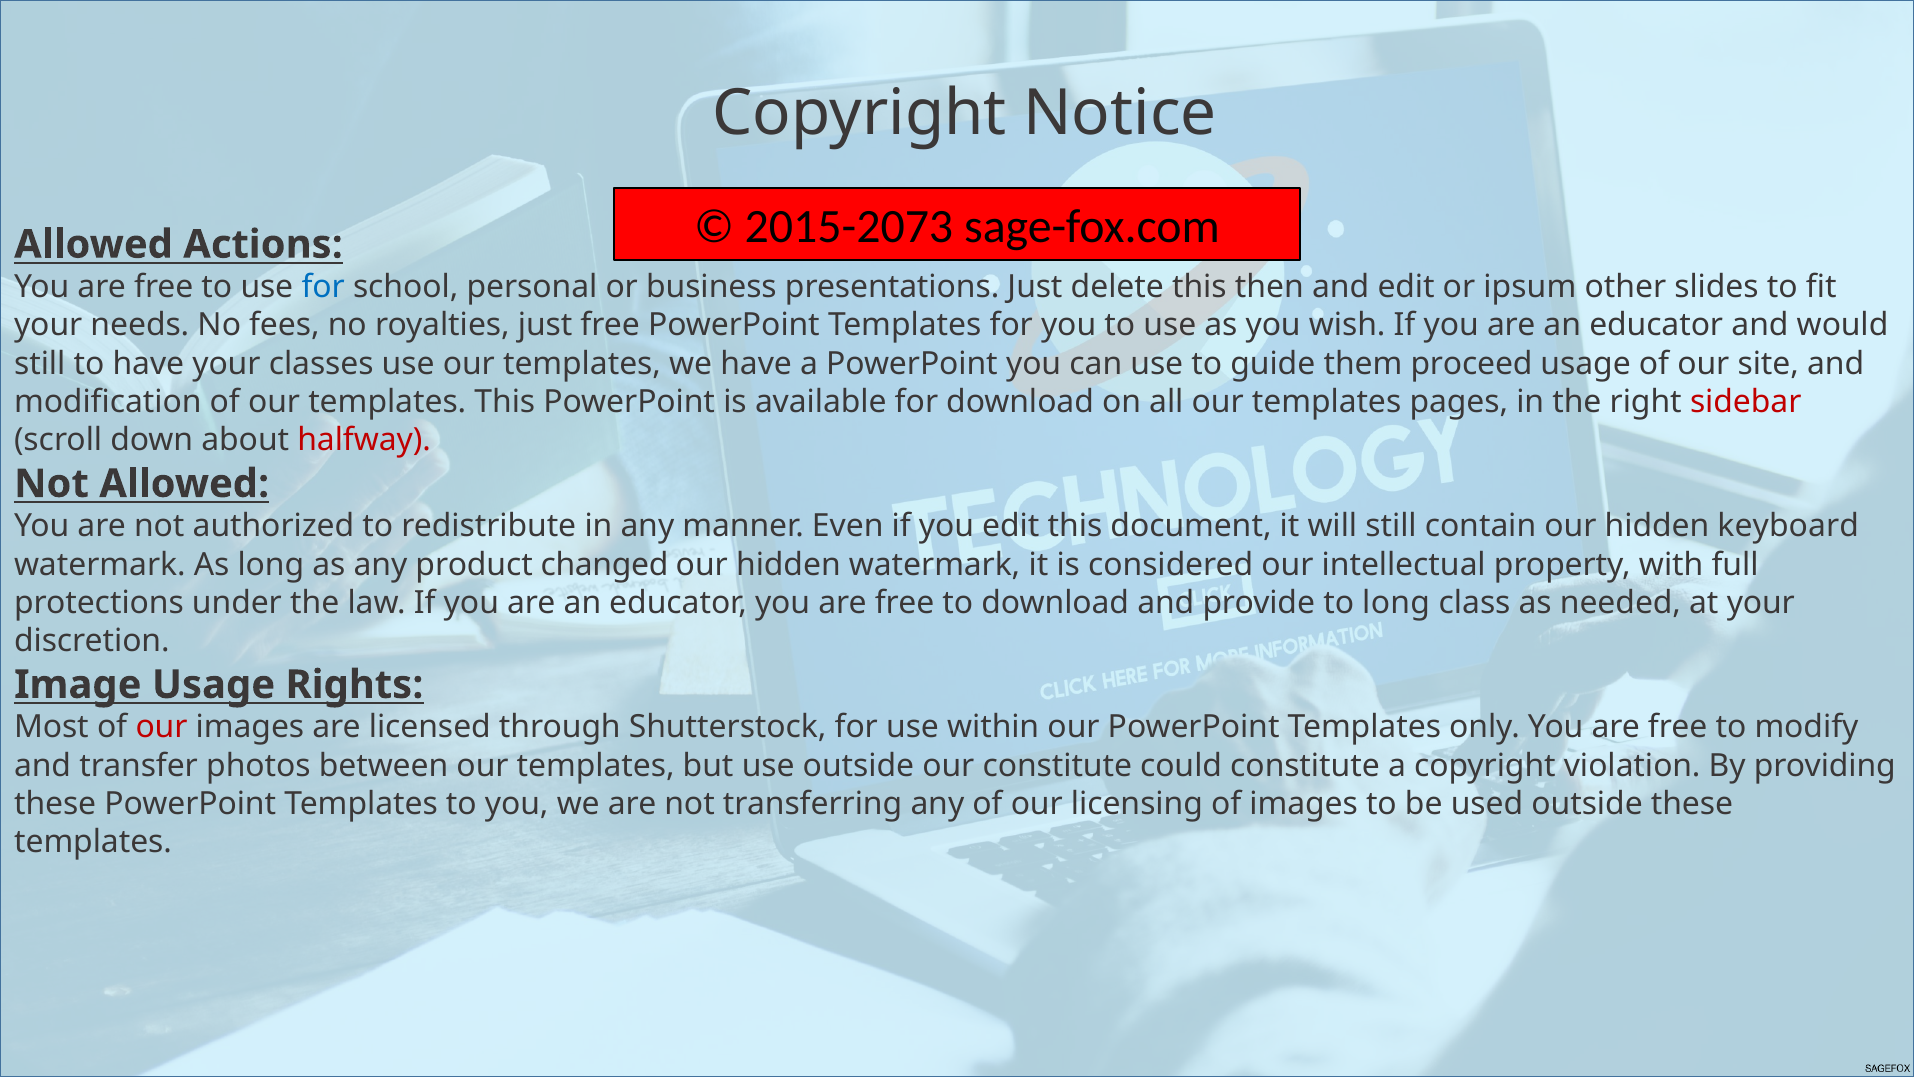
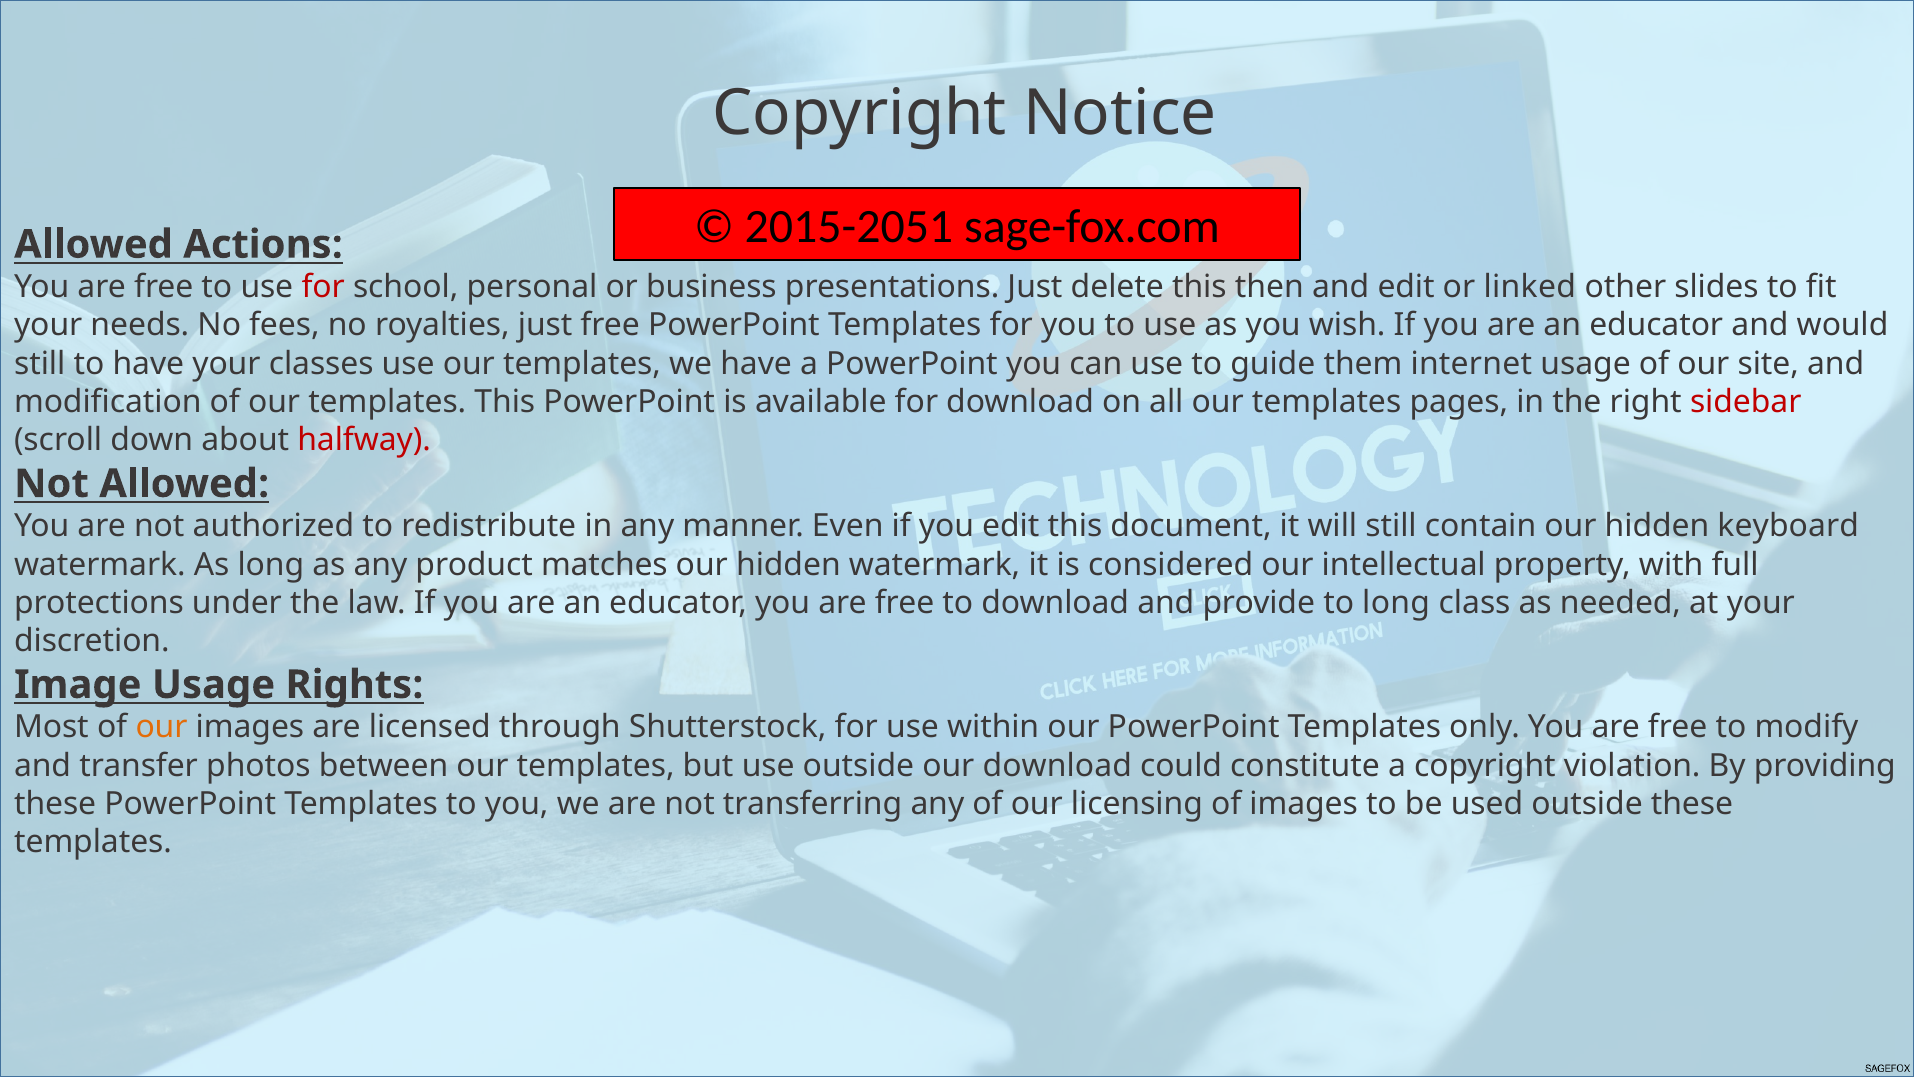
2015-2073: 2015-2073 -> 2015-2051 (849, 227)
for colour: blue -> red (323, 287)
ipsum: ipsum -> linked (1530, 287)
proceed: proceed -> internet (1471, 363)
changed: changed -> matches (604, 564)
our colour: red -> orange (162, 727)
our constitute: constitute -> download (1057, 765)
